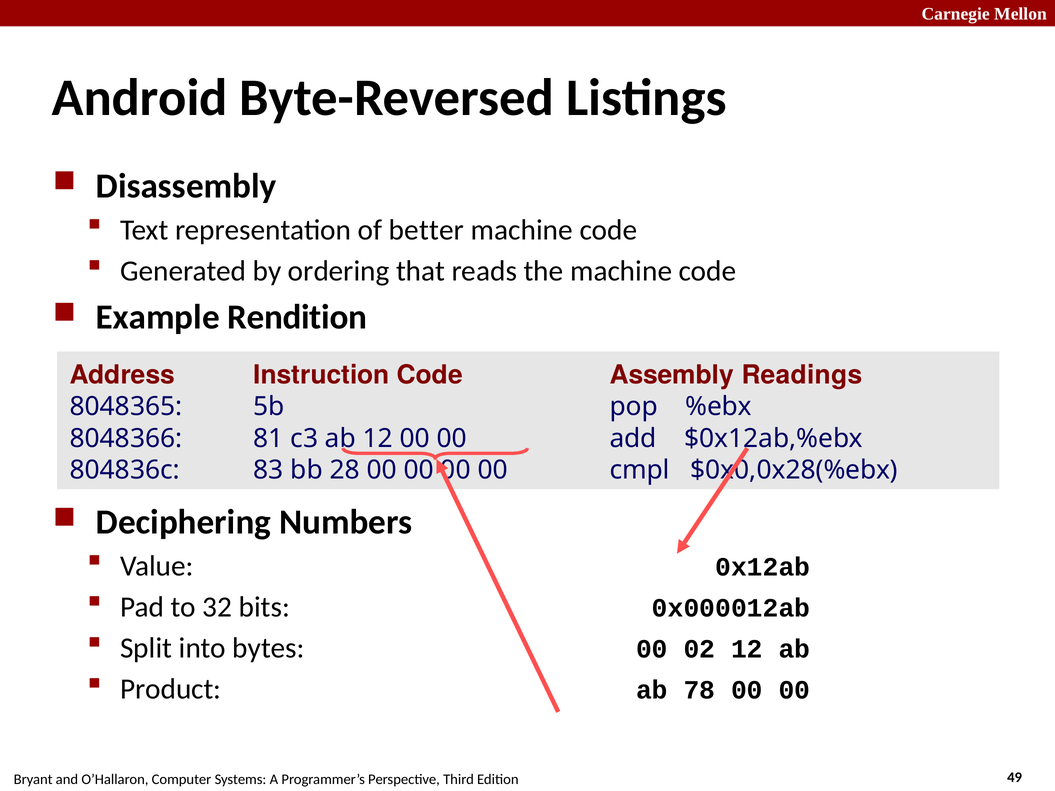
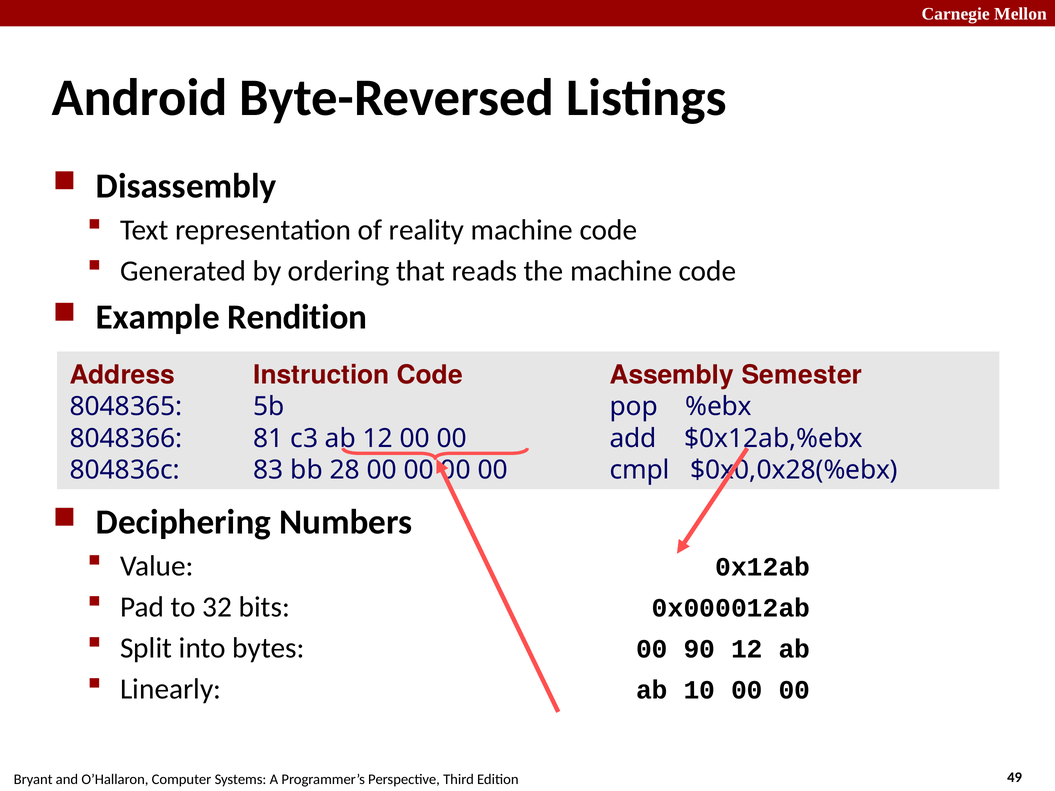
better: better -> reality (426, 230)
Readings: Readings -> Semester (802, 375)
02: 02 -> 90 (699, 649)
Product: Product -> Linearly (171, 689)
78: 78 -> 10 (699, 690)
